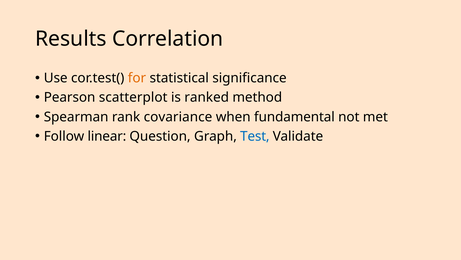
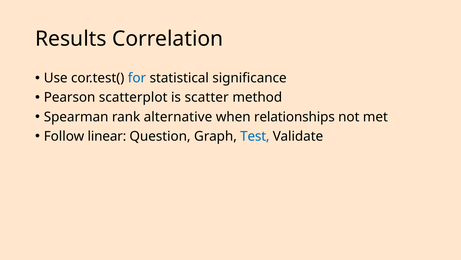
for colour: orange -> blue (137, 78)
ranked: ranked -> scatter (207, 97)
covariance: covariance -> alternative (178, 117)
fundamental: fundamental -> relationships (294, 117)
